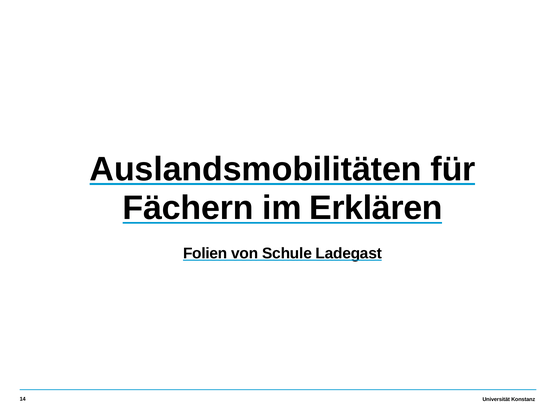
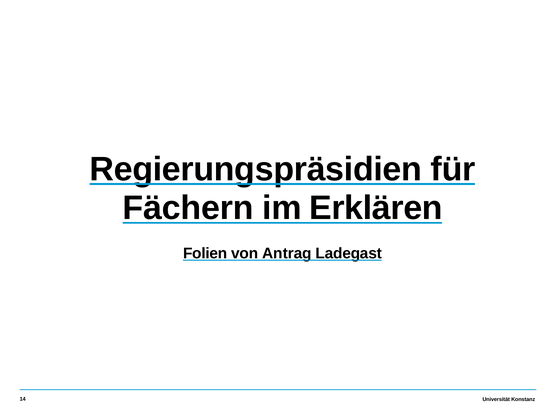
Auslandsmobilitäten: Auslandsmobilitäten -> Regierungspräsidien (256, 169)
Schule: Schule -> Antrag (287, 253)
